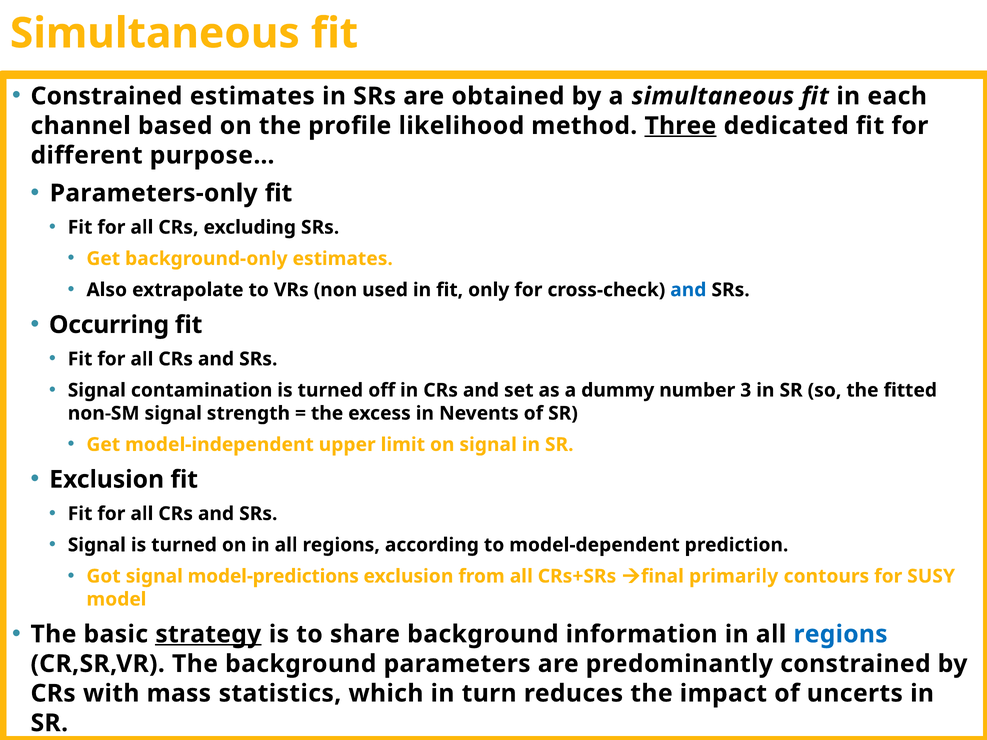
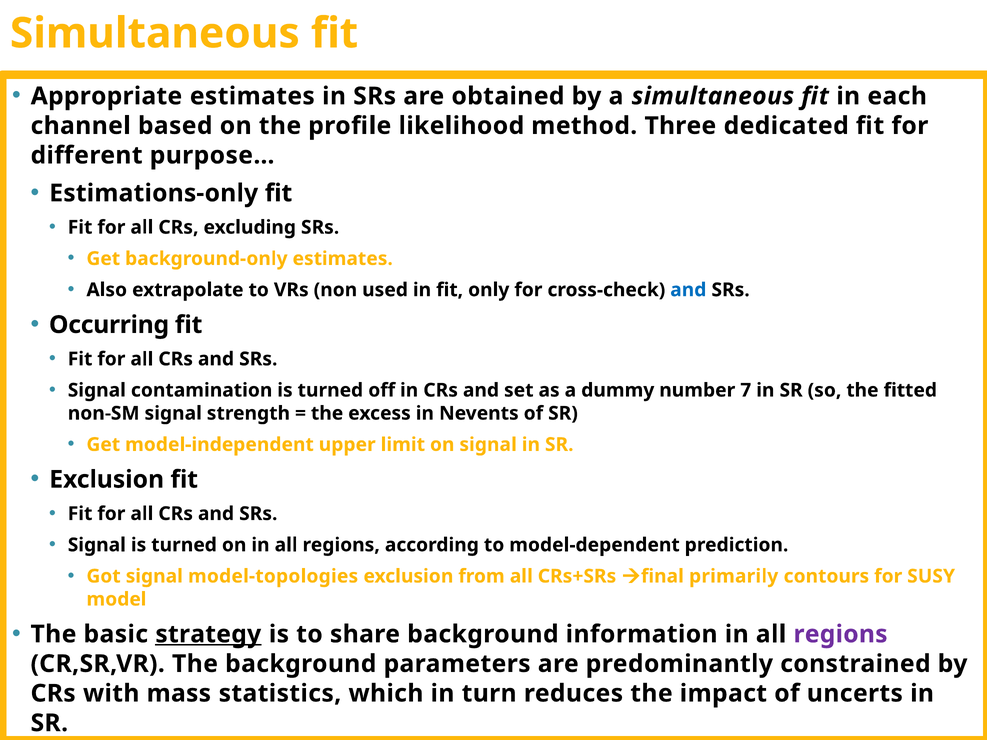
Constrained: Constrained -> Appropriate (106, 96)
Three underline: present -> none (680, 126)
Parameters-only: Parameters-only -> Estimations-only (154, 193)
3: 3 -> 7 (746, 390)
model-predictions: model-predictions -> model-topologies (273, 576)
regions colour: blue -> purple (841, 634)
